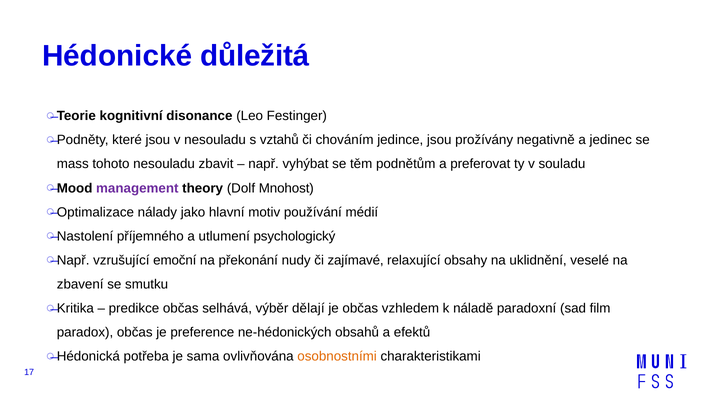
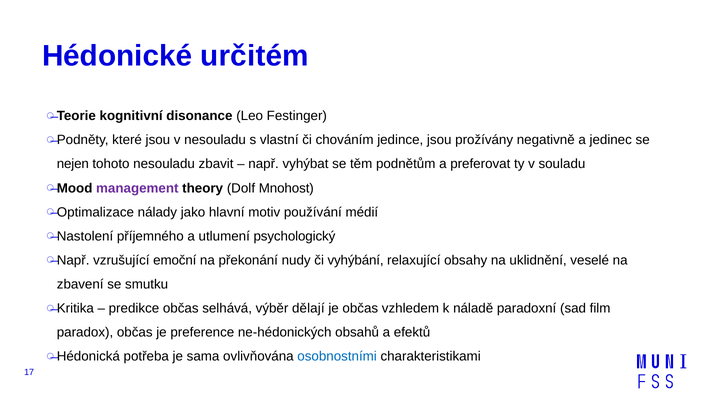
důležitá: důležitá -> určitém (255, 56)
vztahů: vztahů -> vlastní (279, 140)
mass: mass -> nejen (73, 164)
zajímavé: zajímavé -> vyhýbání (356, 260)
osobnostními colour: orange -> blue (337, 357)
